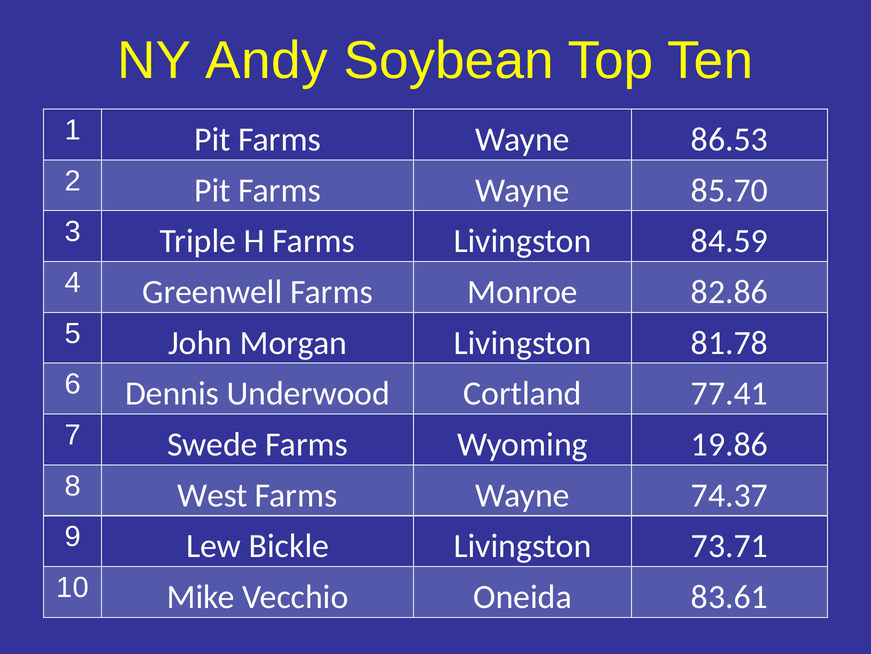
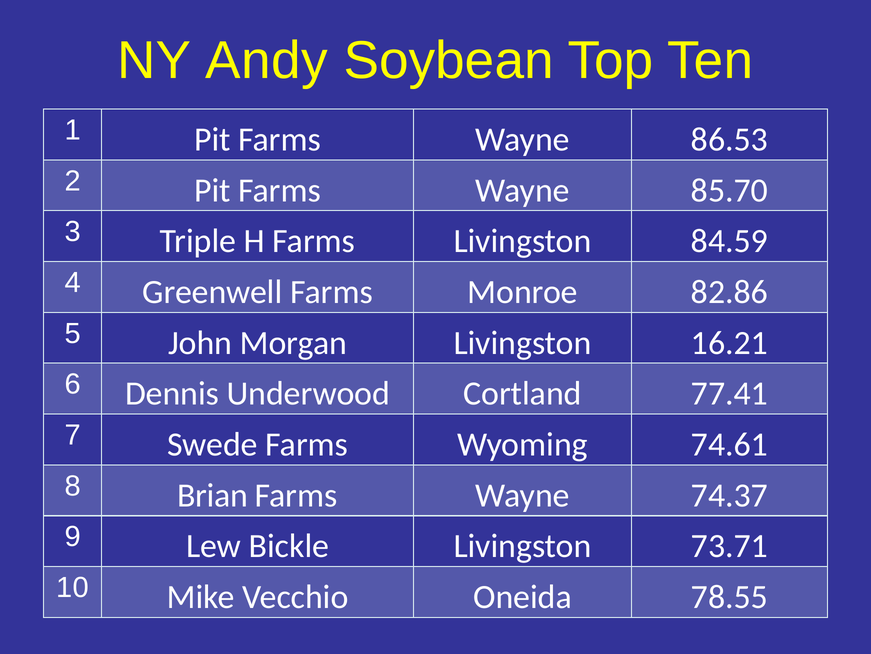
81.78: 81.78 -> 16.21 (729, 342)
19.86: 19.86 -> 74.61 (729, 444)
West: West -> Brian (213, 495)
83.61: 83.61 -> 78.55 (729, 596)
